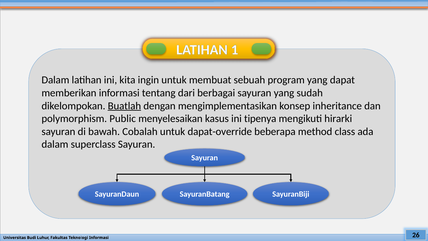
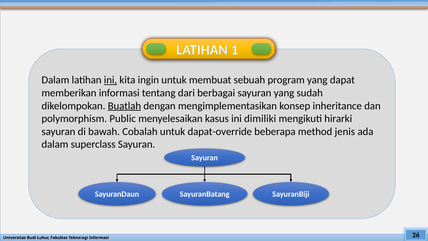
ini underline: none -> present (111, 80)
tipenya: tipenya -> dimiliki (260, 119)
class: class -> jenis (345, 131)
